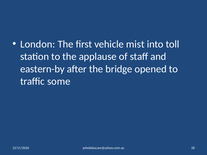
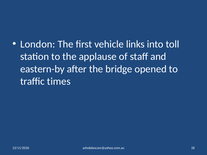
mist: mist -> links (135, 44)
some: some -> times (59, 81)
